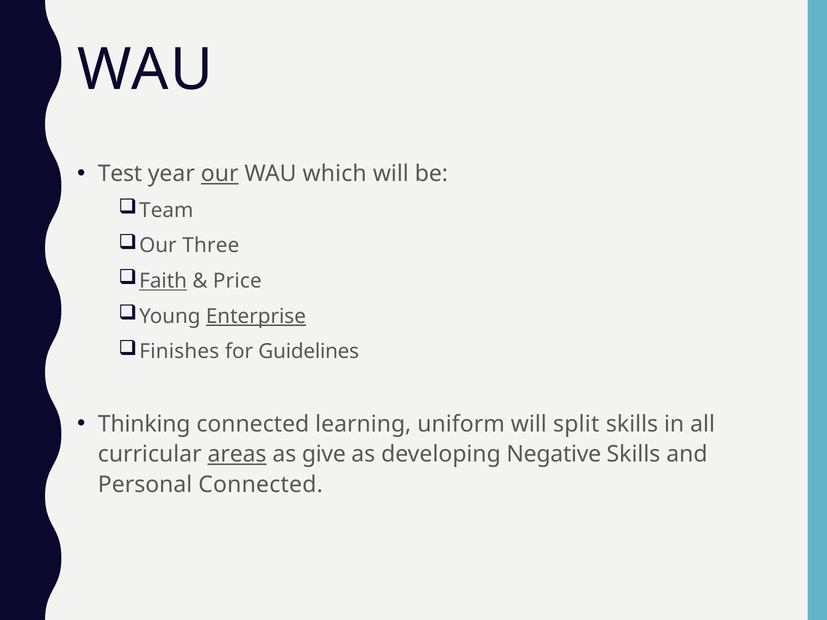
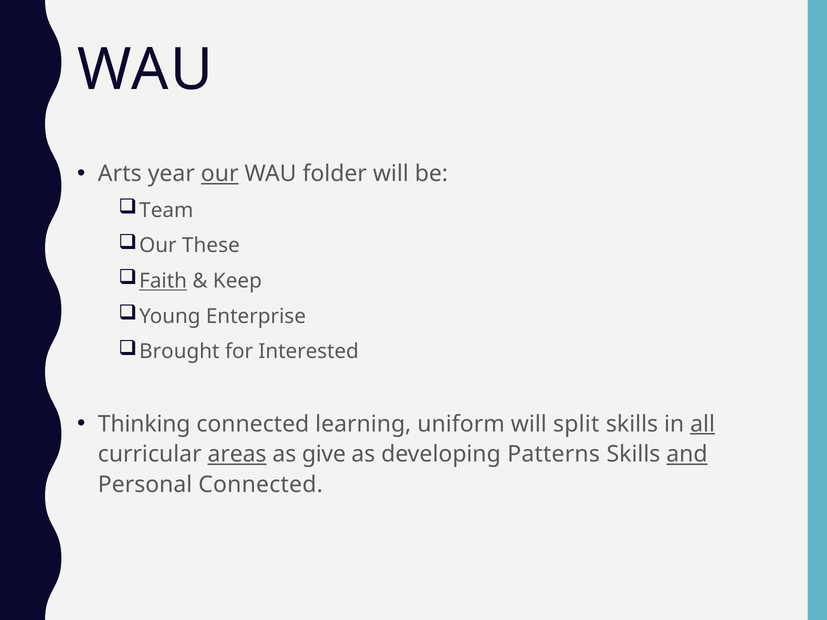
Test: Test -> Arts (120, 174)
which: which -> folder (335, 174)
Three: Three -> These (211, 246)
Price: Price -> Keep (237, 281)
Enterprise underline: present -> none (256, 316)
Finishes: Finishes -> Brought (179, 352)
Guidelines: Guidelines -> Interested (309, 352)
all underline: none -> present (703, 424)
Negative: Negative -> Patterns (554, 455)
and underline: none -> present (687, 455)
